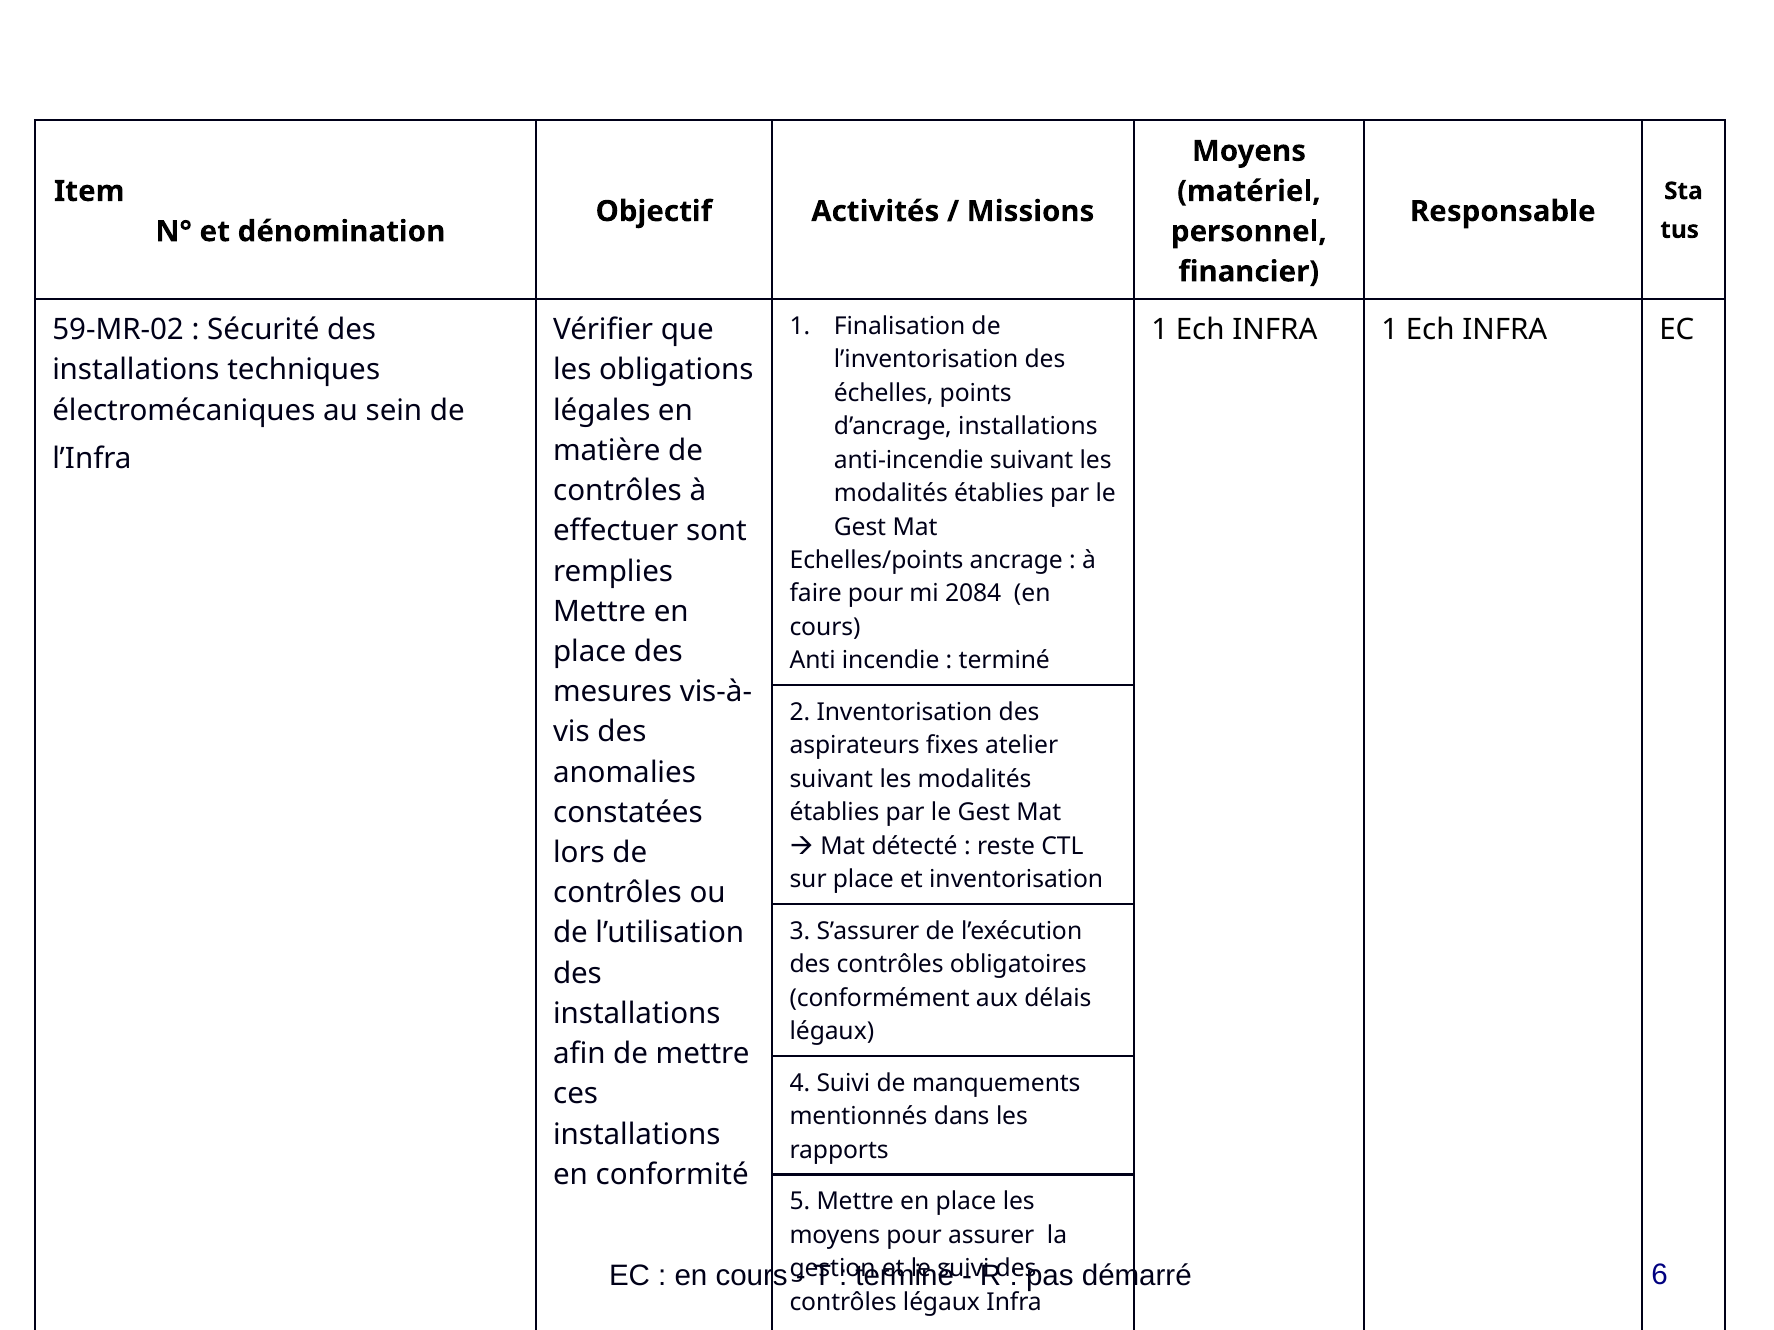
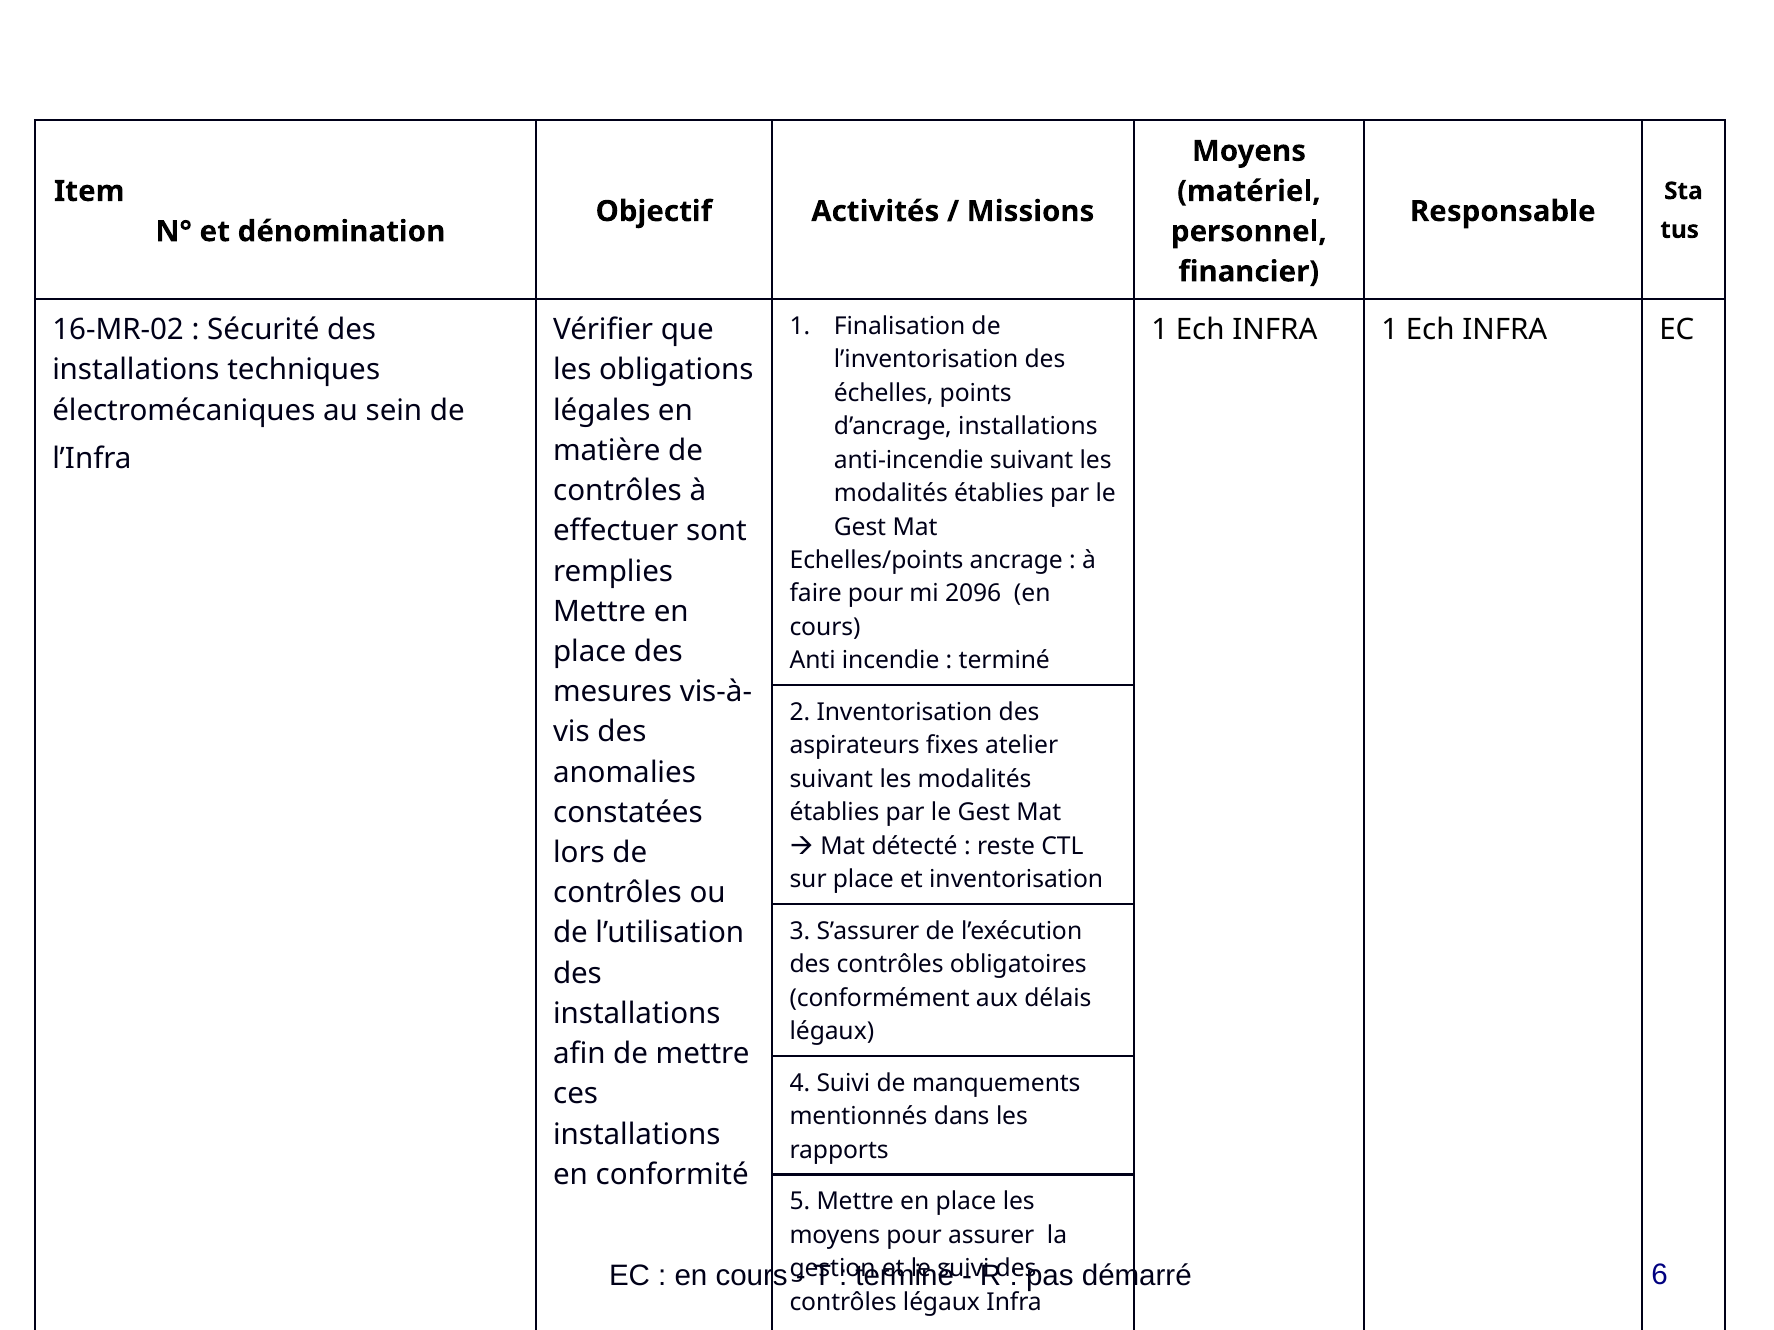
59-MR-02: 59-MR-02 -> 16-MR-02 (118, 330)
2084: 2084 -> 2096 (973, 594)
